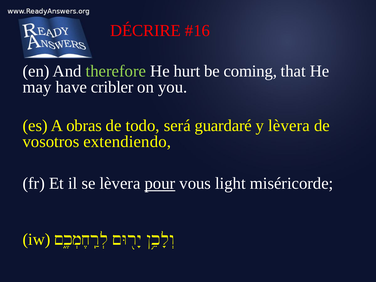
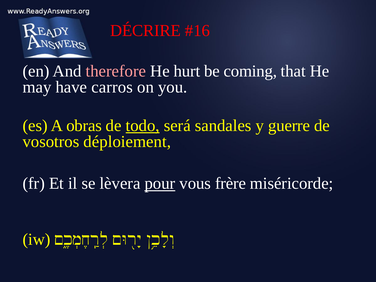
therefore colour: light green -> pink (116, 71)
cribler: cribler -> carros (112, 87)
todo underline: none -> present (143, 126)
guardaré: guardaré -> sandales (223, 126)
y lèvera: lèvera -> guerre (289, 126)
extendiendo: extendiendo -> déploiement (127, 142)
light: light -> frère (230, 183)
